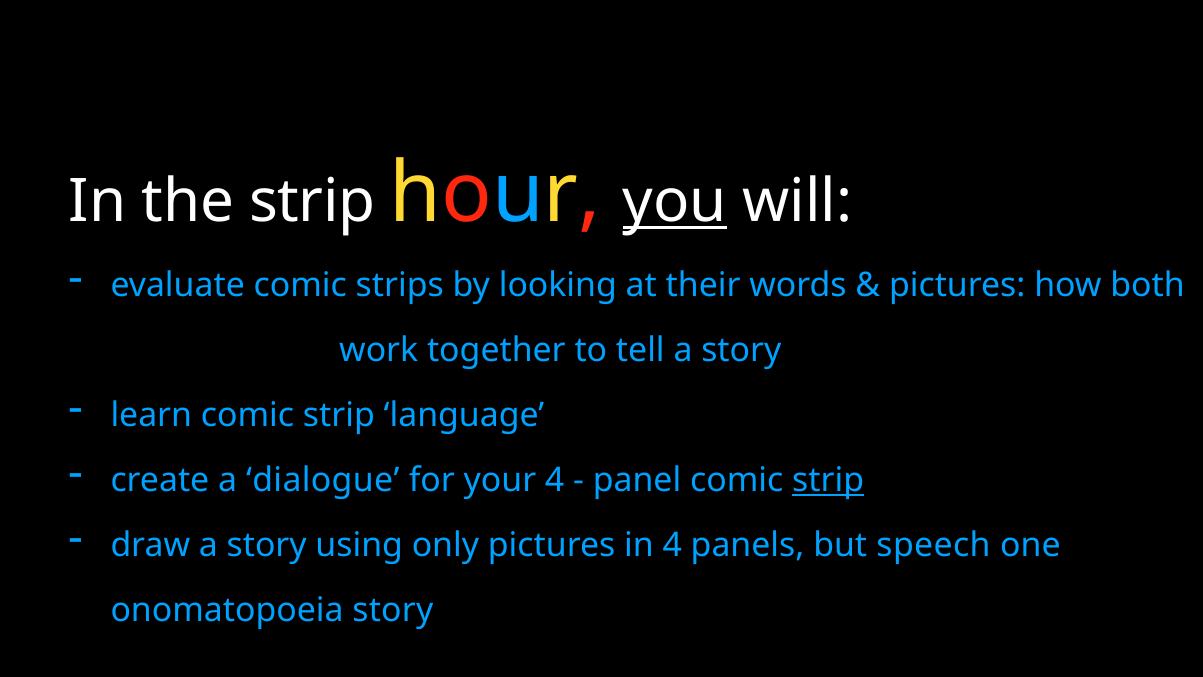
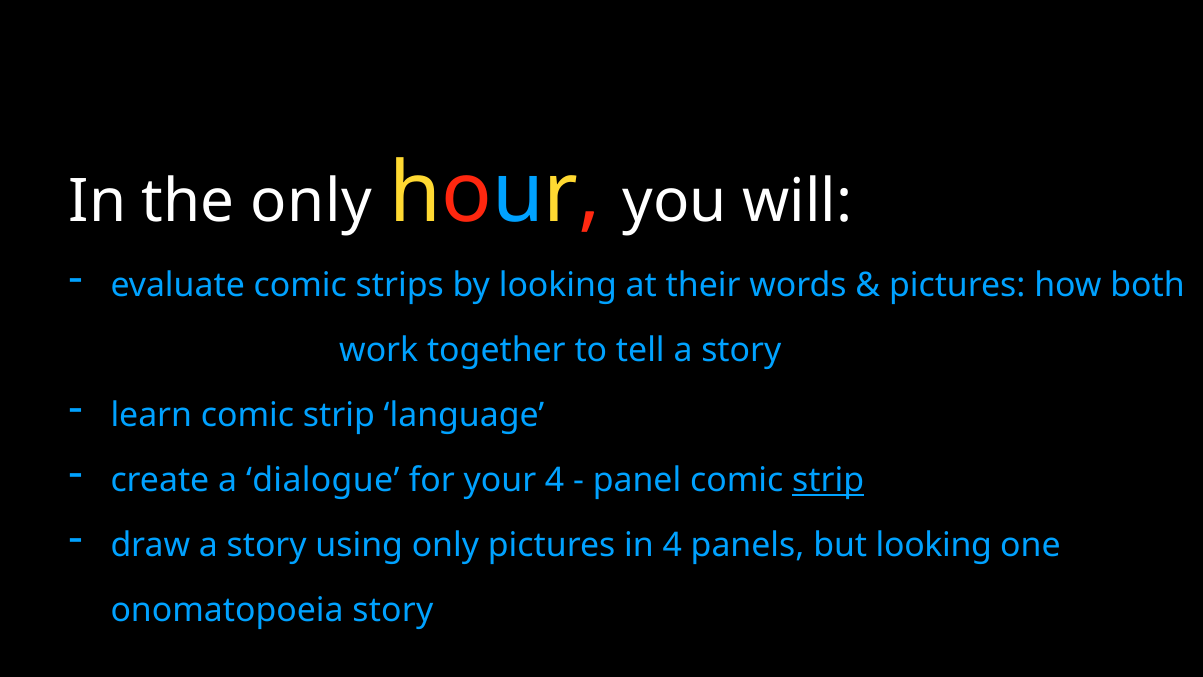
the strip: strip -> only (312, 201)
you underline: present -> none (675, 201)
but speech: speech -> looking (934, 545)
